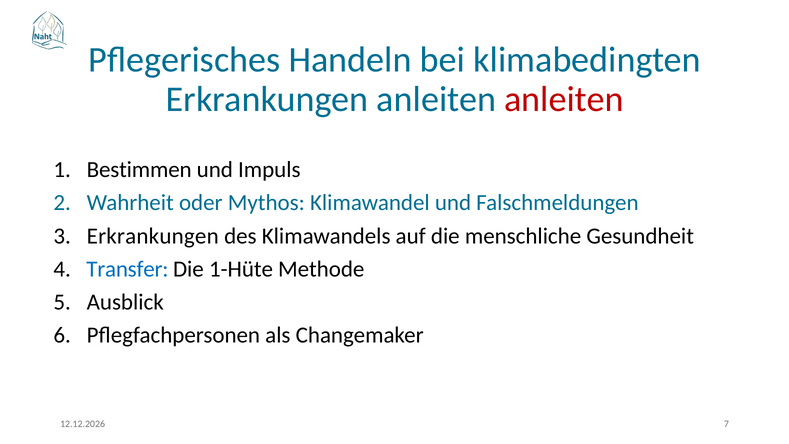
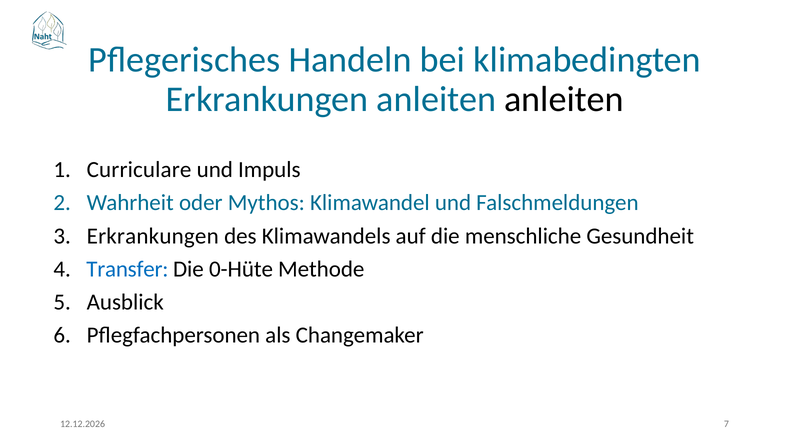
anleiten colour: red -> black (564, 99)
Bestimmen: Bestimmen -> Curriculare (139, 170)
1-Hüte: 1-Hüte -> 0-Hüte (241, 269)
